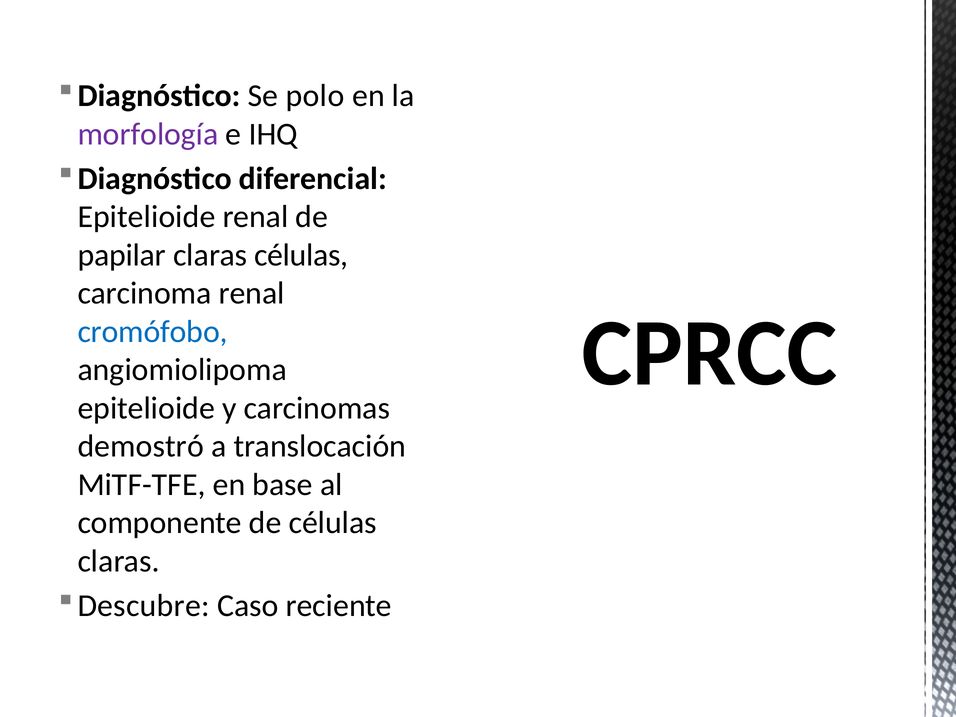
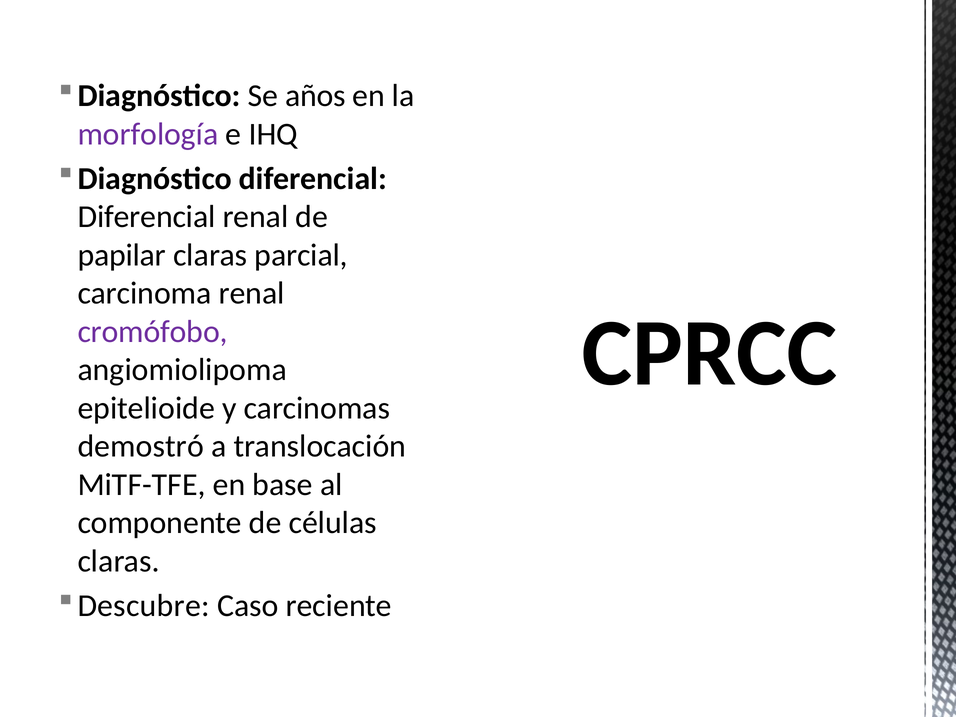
polo: polo -> años (315, 96)
Epitelioide: Epitelioide -> Diferencial (147, 217)
claras células: células -> parcial (301, 255)
cromófobo colour: blue -> purple (153, 332)
